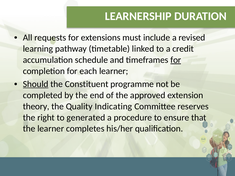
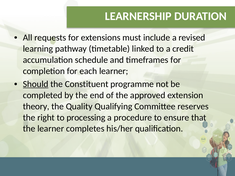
for underline: present -> none (176, 60)
Indicating: Indicating -> Qualifying (113, 106)
generated: generated -> processing (86, 118)
